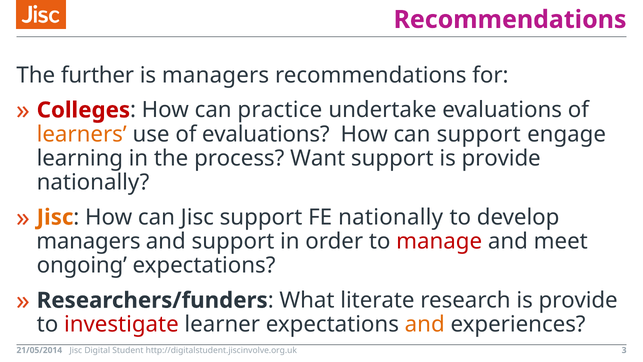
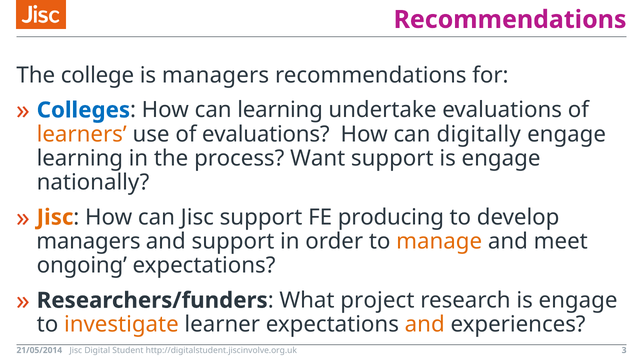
further: further -> college (98, 75)
Colleges colour: red -> blue (83, 110)
can practice: practice -> learning (280, 110)
can support: support -> digitally (479, 134)
support is provide: provide -> engage (501, 158)
FE nationally: nationally -> producing (391, 217)
manage colour: red -> orange (439, 241)
literate: literate -> project (377, 300)
research is provide: provide -> engage (578, 300)
investigate colour: red -> orange (121, 324)
